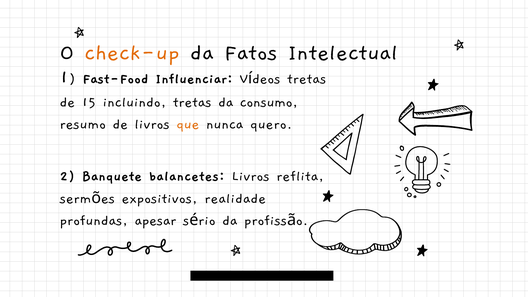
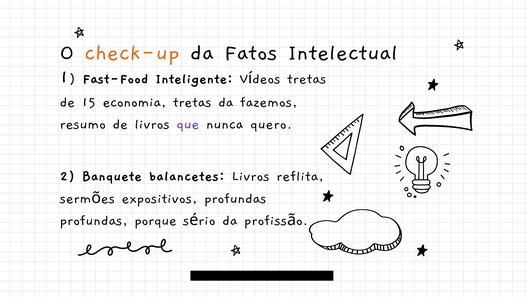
Influenciar: Influenciar -> Inteligente (194, 78)
incluindo: incluindo -> economia (135, 102)
consumo: consumo -> fazemos (269, 102)
que colour: orange -> purple (188, 124)
expositivos realidade: realidade -> profundas (235, 198)
apesar: apesar -> porque (156, 220)
